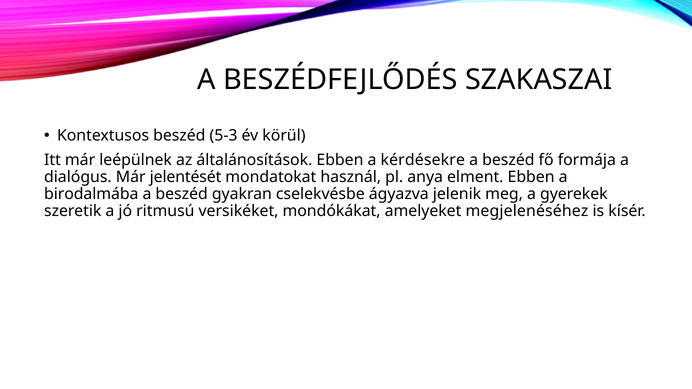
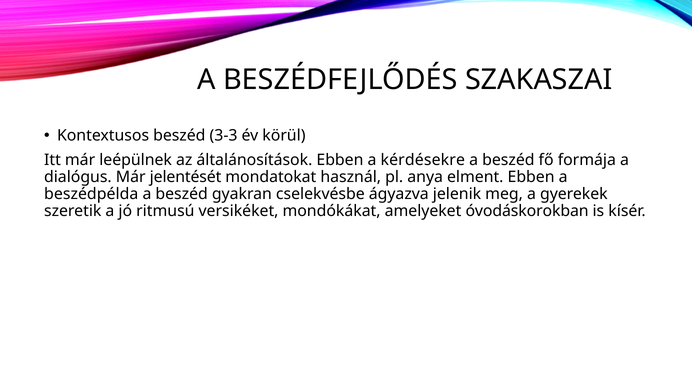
5-3: 5-3 -> 3-3 (224, 136)
birodalmába: birodalmába -> beszédpélda (91, 194)
megjelenéséhez: megjelenéséhez -> óvodáskorokban (527, 211)
